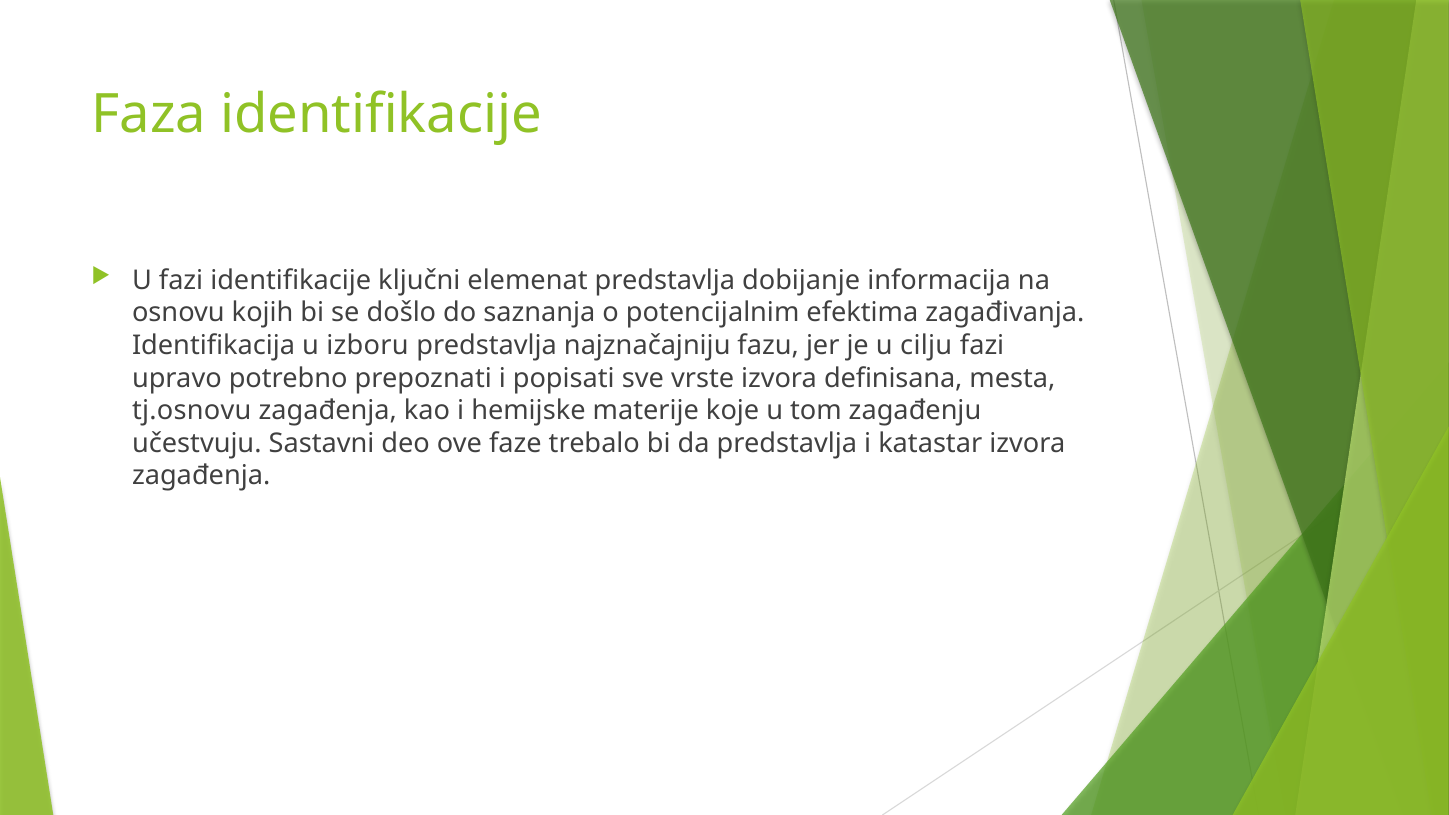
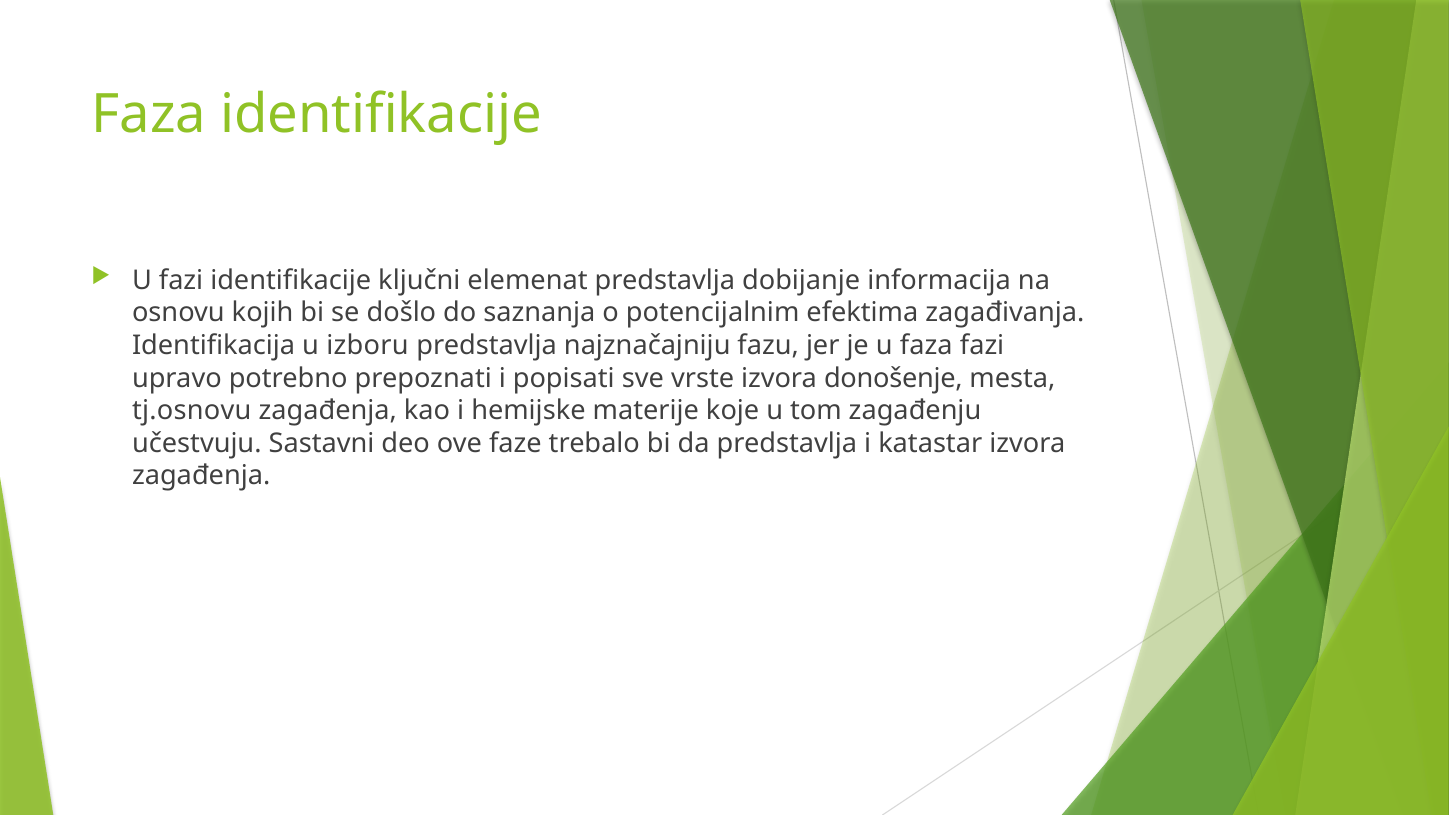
u cilju: cilju -> faza (926, 346)
definisana: definisana -> donošenje (893, 378)
